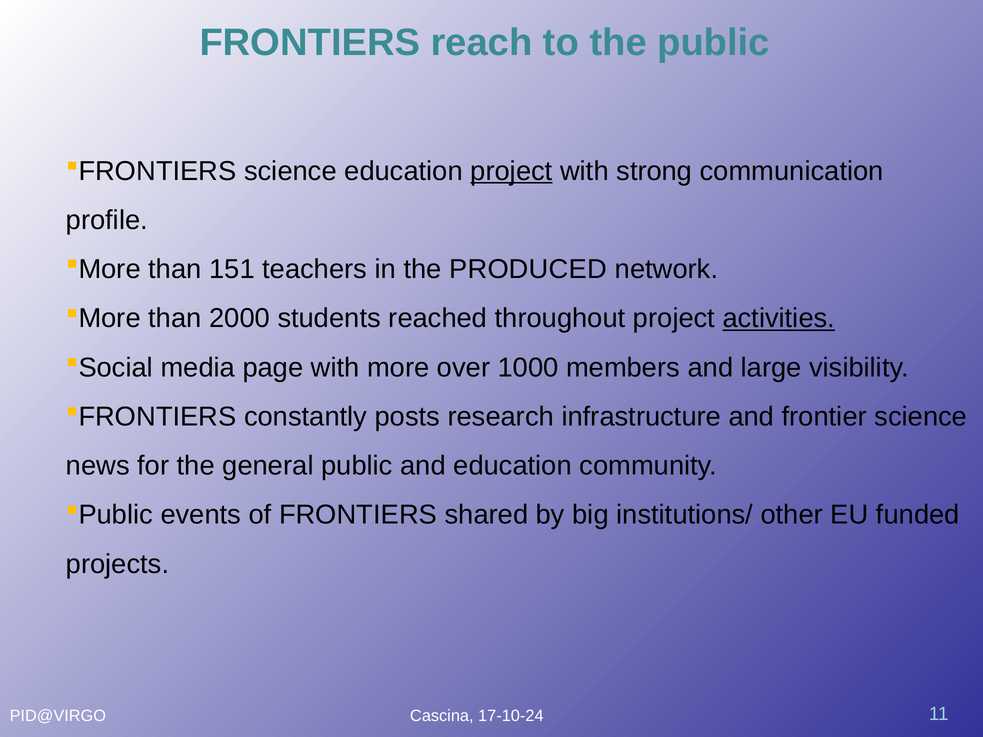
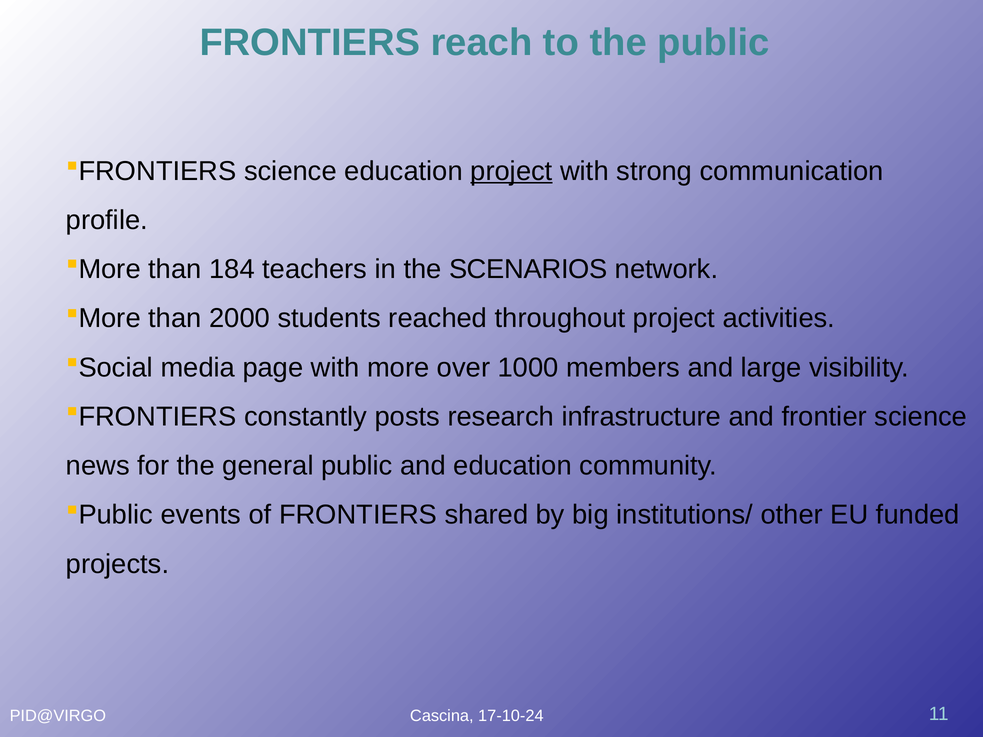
151: 151 -> 184 (232, 269)
PRODUCED: PRODUCED -> SCENARIOS (528, 269)
activities underline: present -> none (779, 319)
